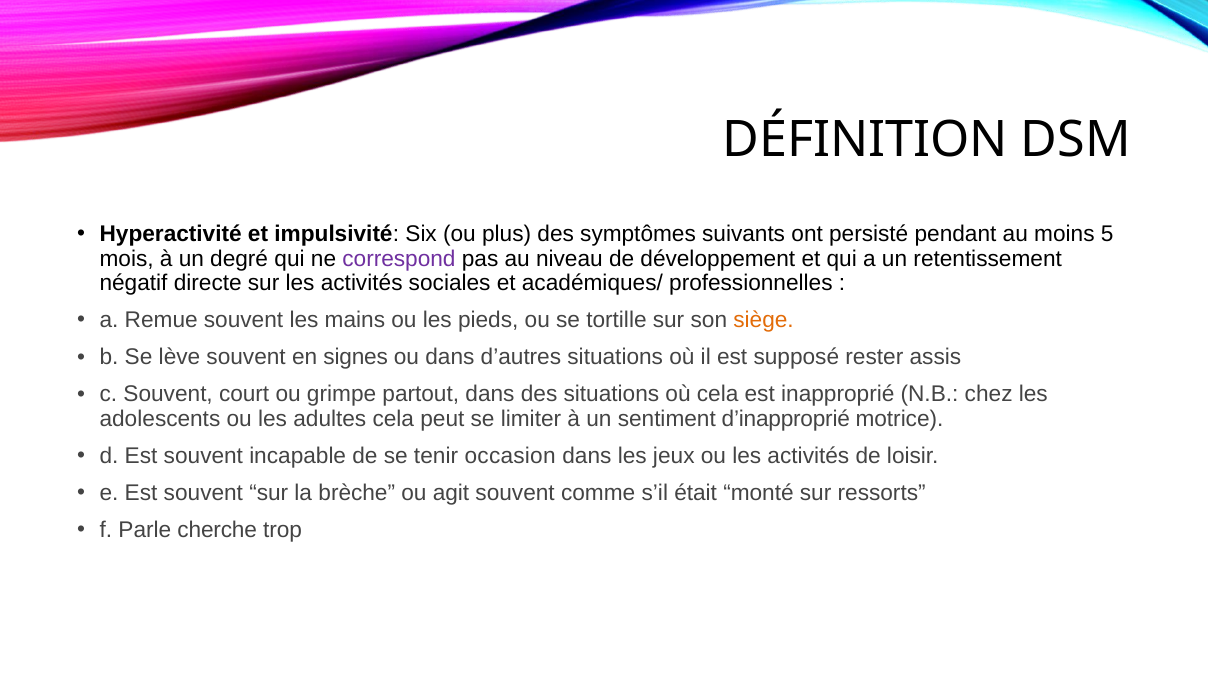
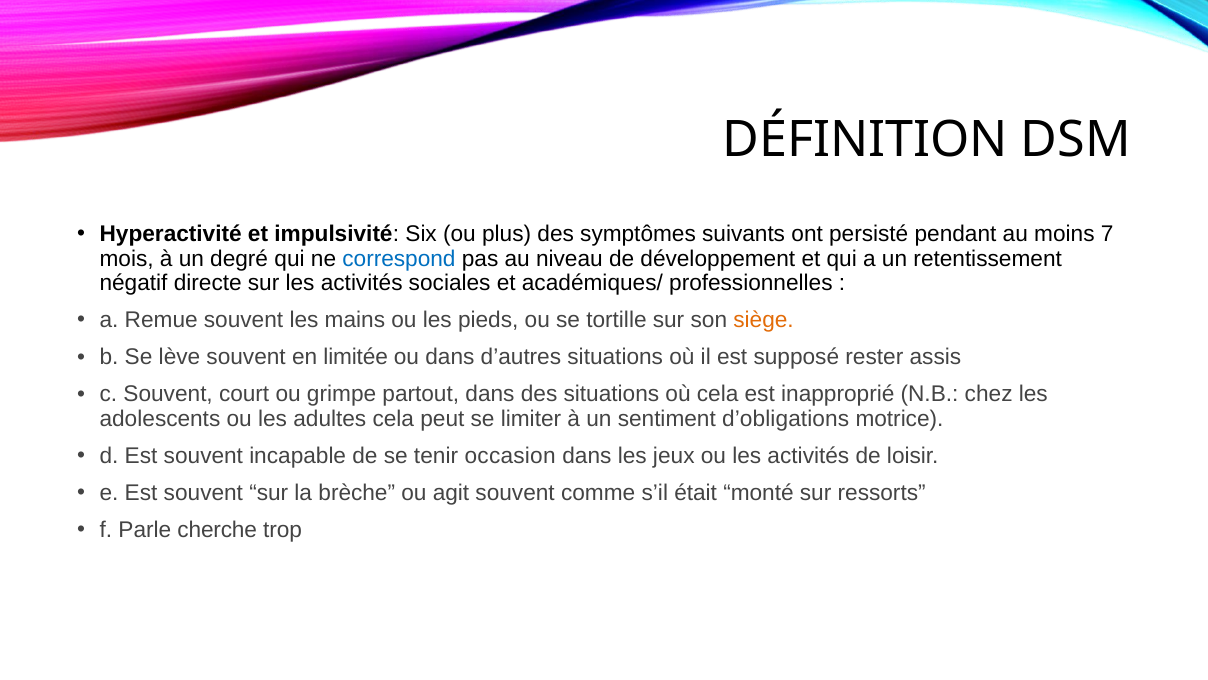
5: 5 -> 7 (1107, 234)
correspond colour: purple -> blue (399, 259)
signes: signes -> limitée (356, 357)
d’inapproprié: d’inapproprié -> d’obligations (786, 419)
